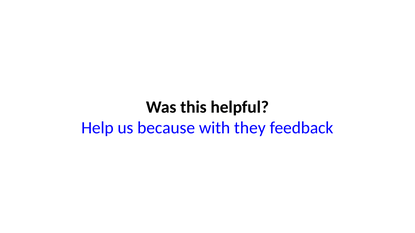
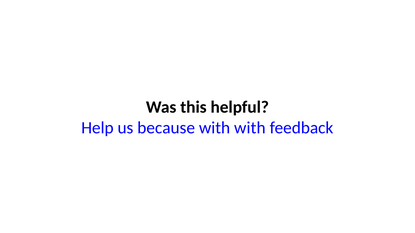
with they: they -> with (250, 128)
